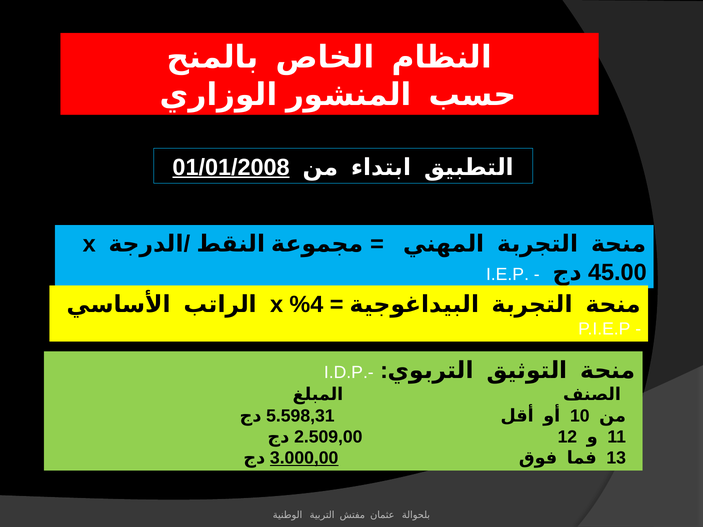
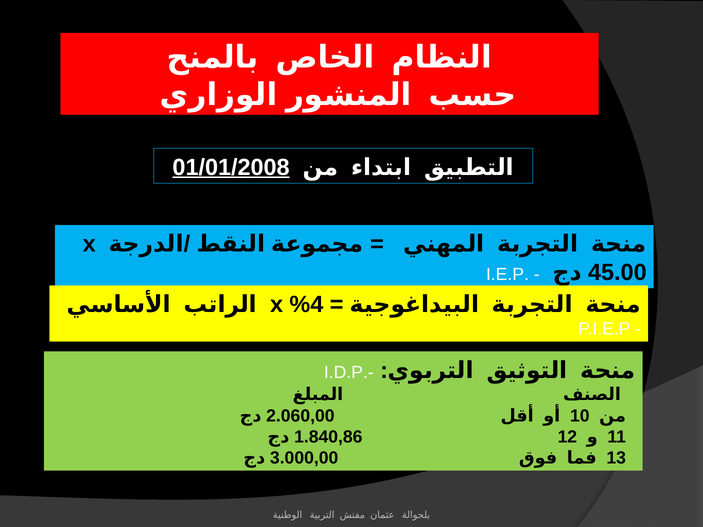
5.598,31: 5.598,31 -> 2.060,00 (300, 416)
2.509,00: 2.509,00 -> 1.840,86 (328, 437)
3.000,00 underline: present -> none (304, 458)
